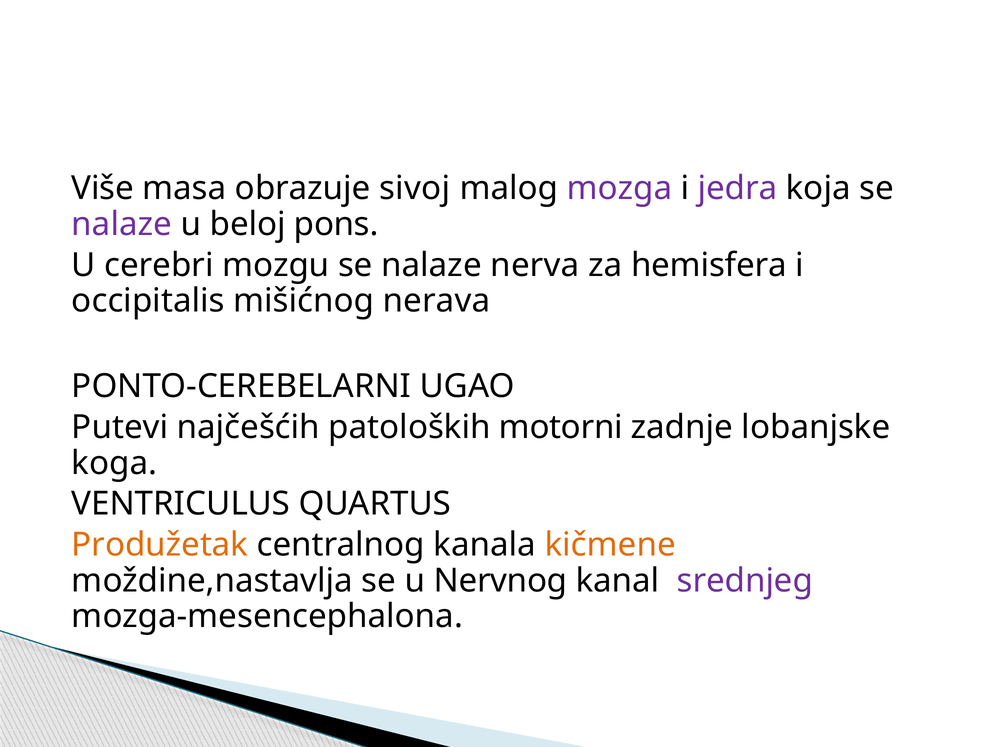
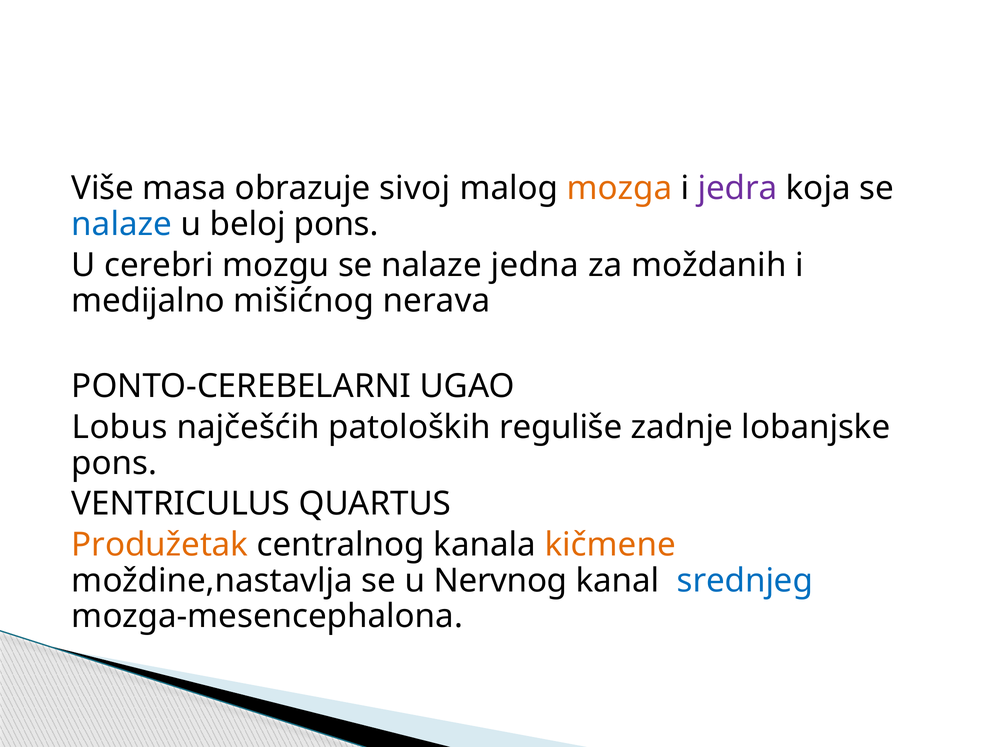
mozga colour: purple -> orange (619, 188)
nalaze colour: purple -> blue (122, 224)
nerva: nerva -> jedna (535, 265)
hemisfera: hemisfera -> moždanih (709, 265)
occipitalis: occipitalis -> medijalno (148, 301)
Putevi: Putevi -> Lobus (120, 427)
motorni: motorni -> reguliše (561, 427)
koga: koga -> pons (114, 463)
srednjeg colour: purple -> blue (745, 580)
